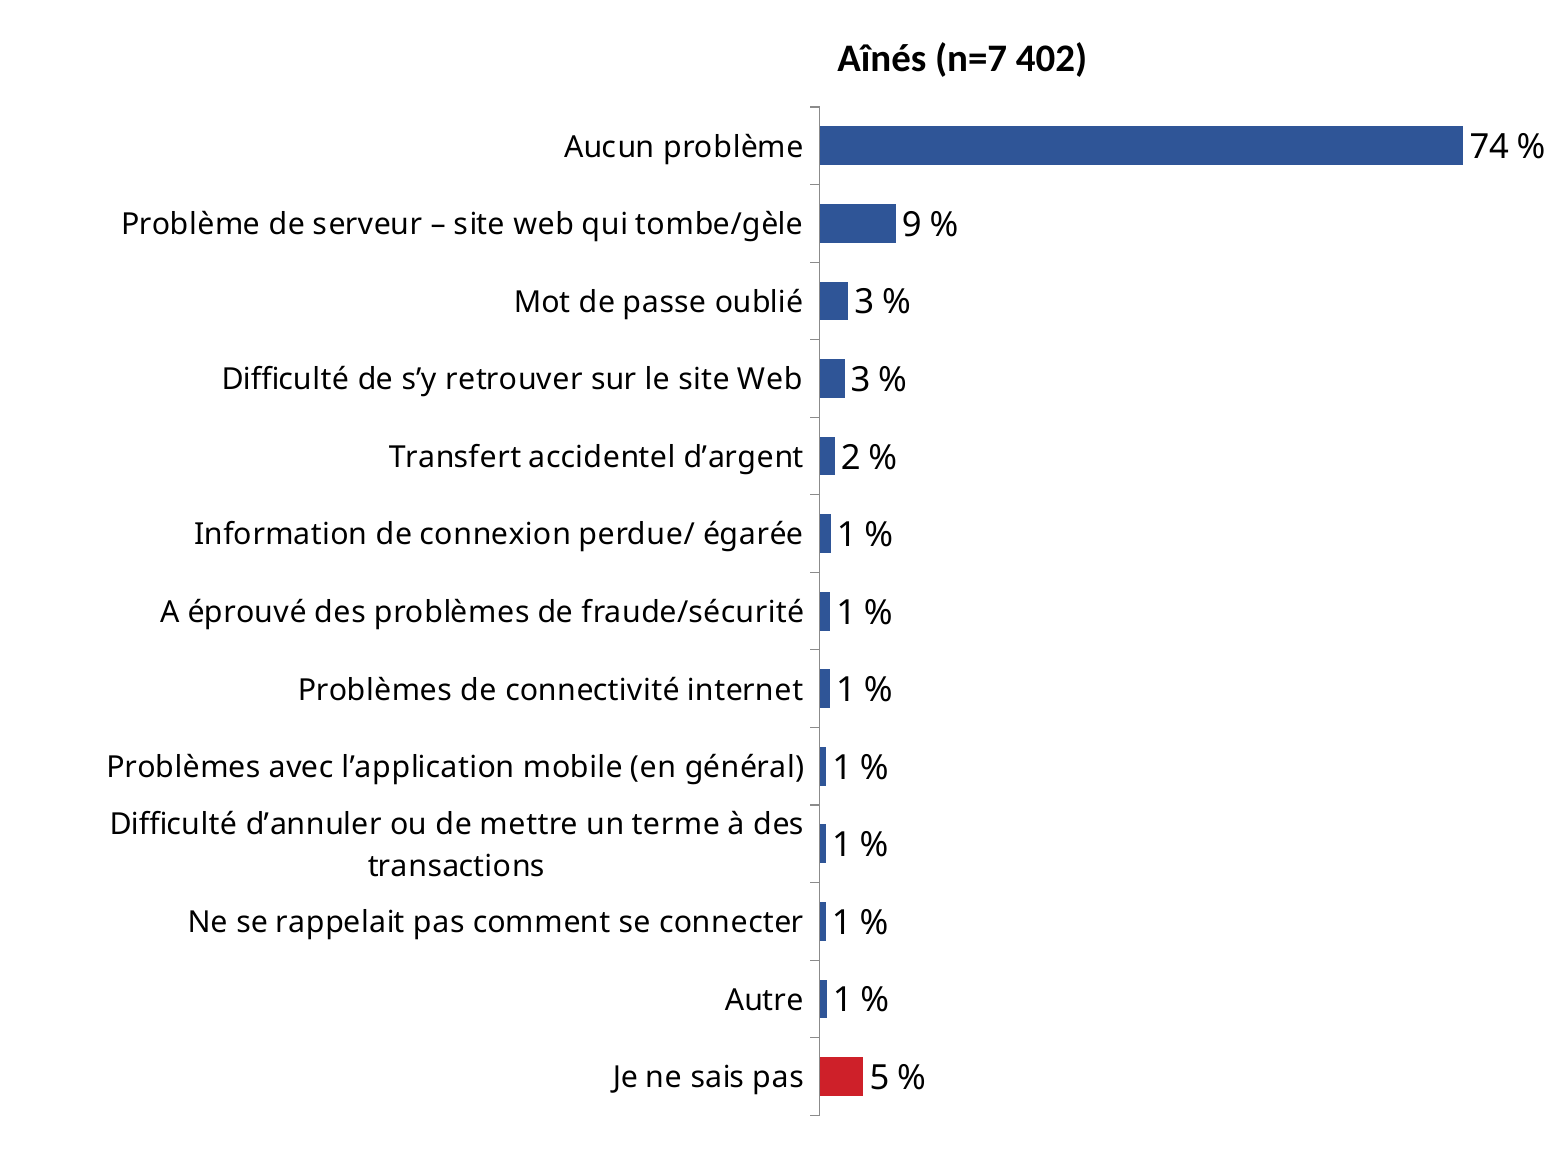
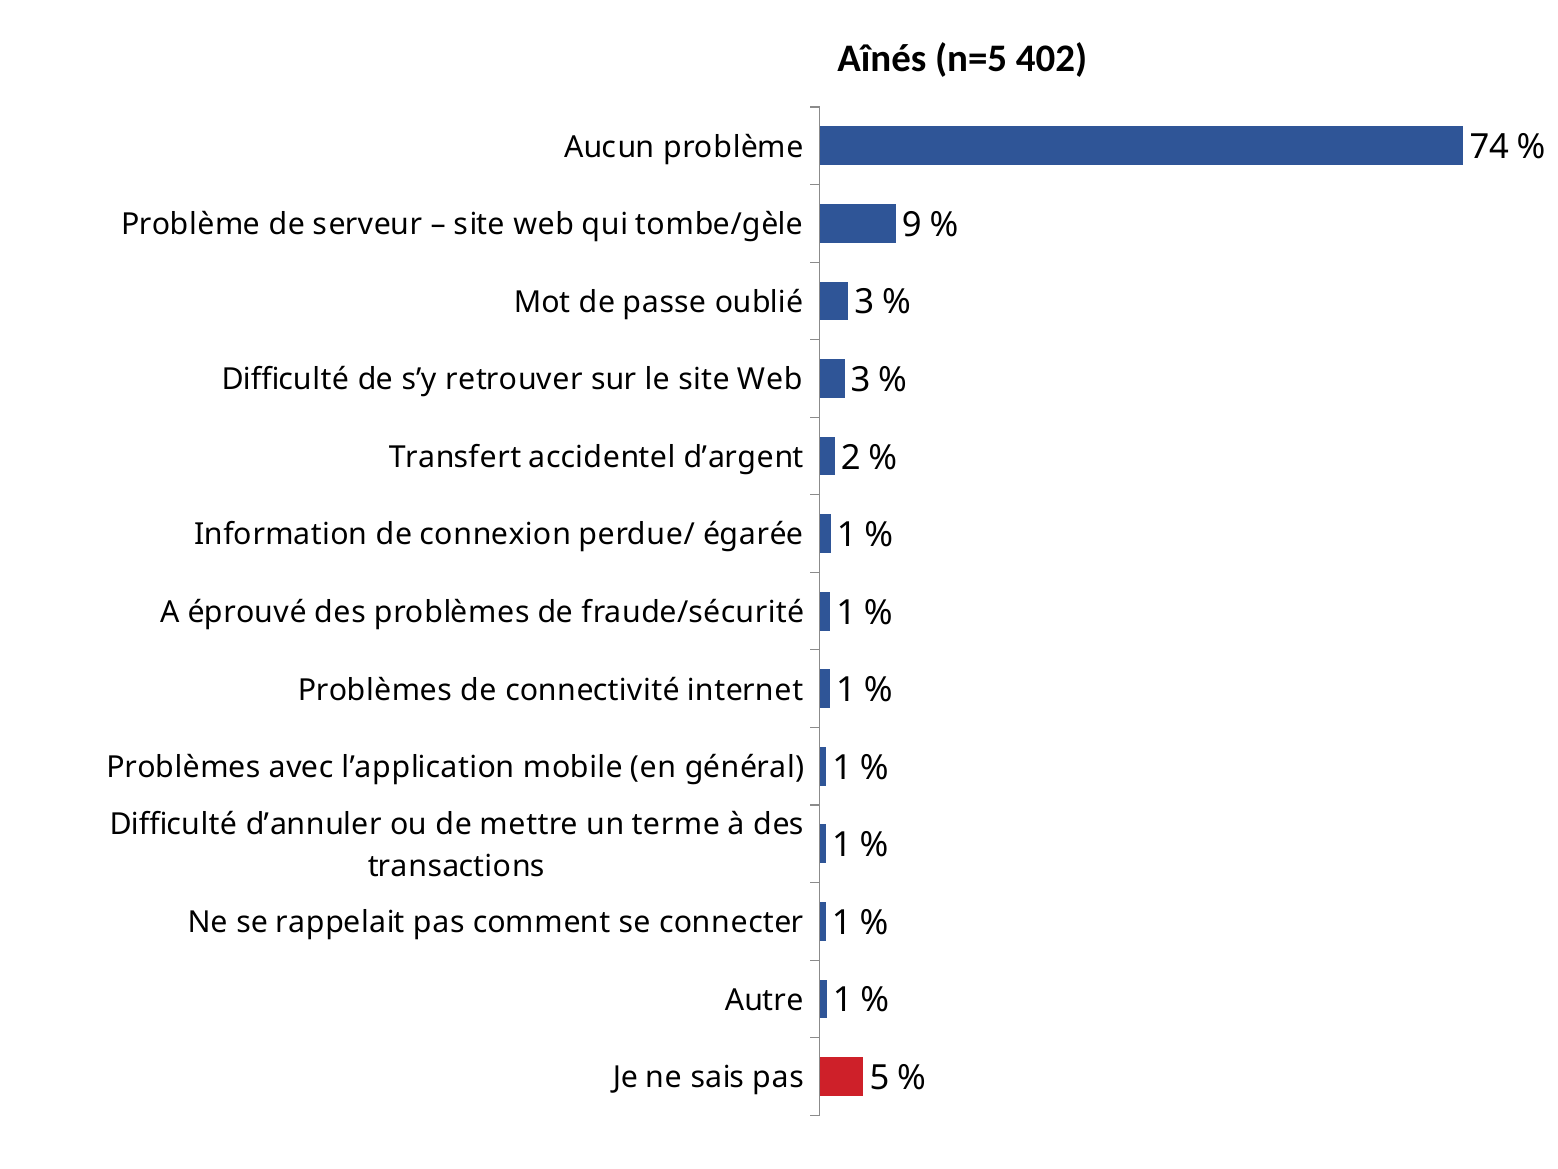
n=7: n=7 -> n=5 (971, 59)
